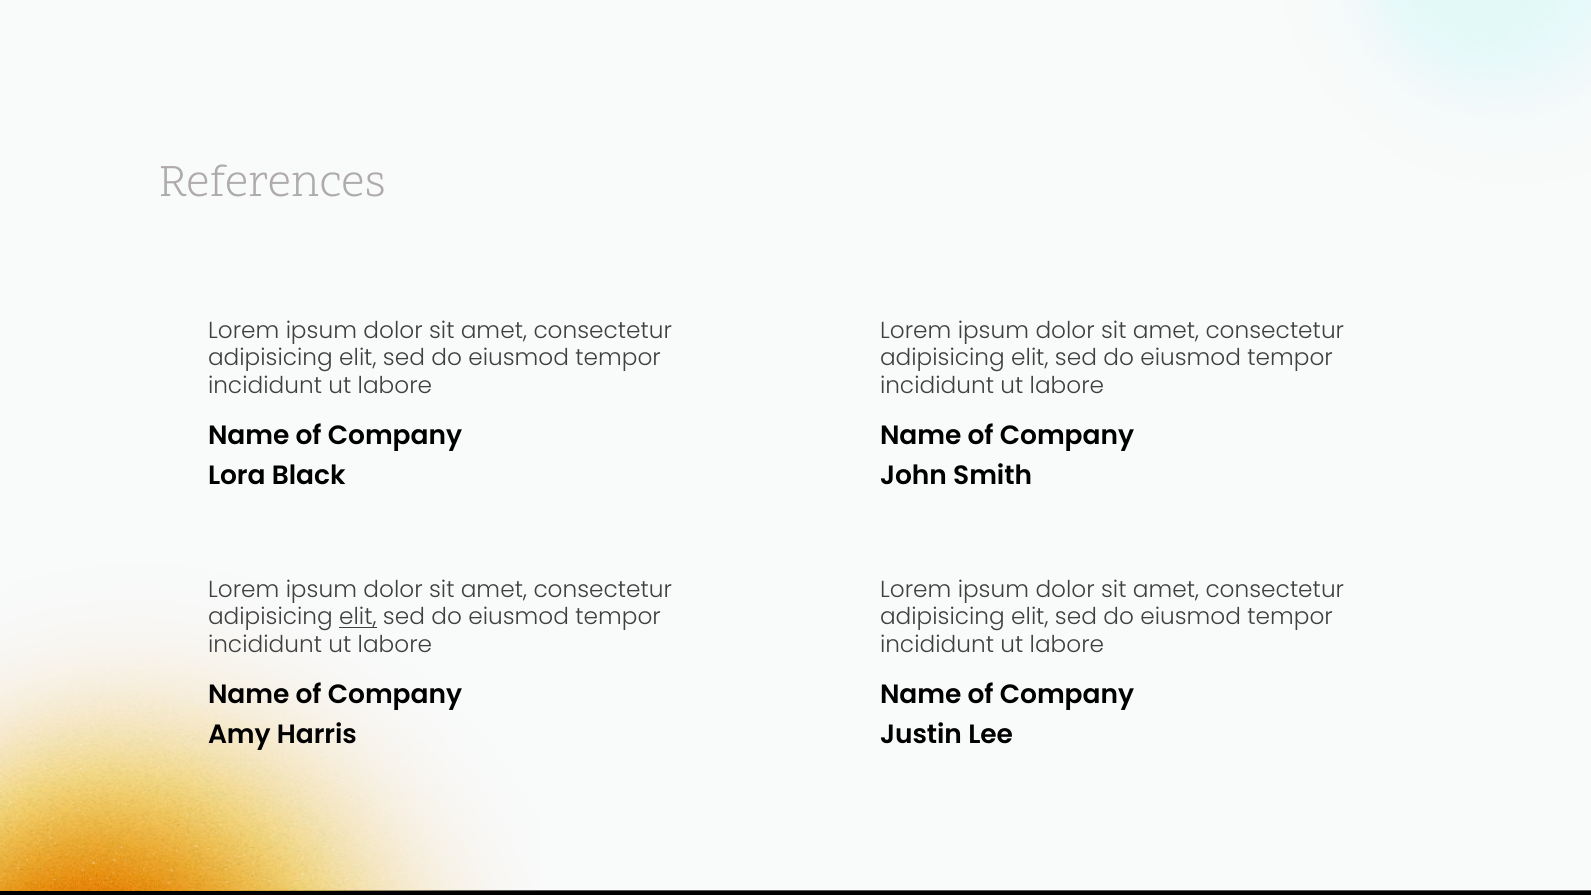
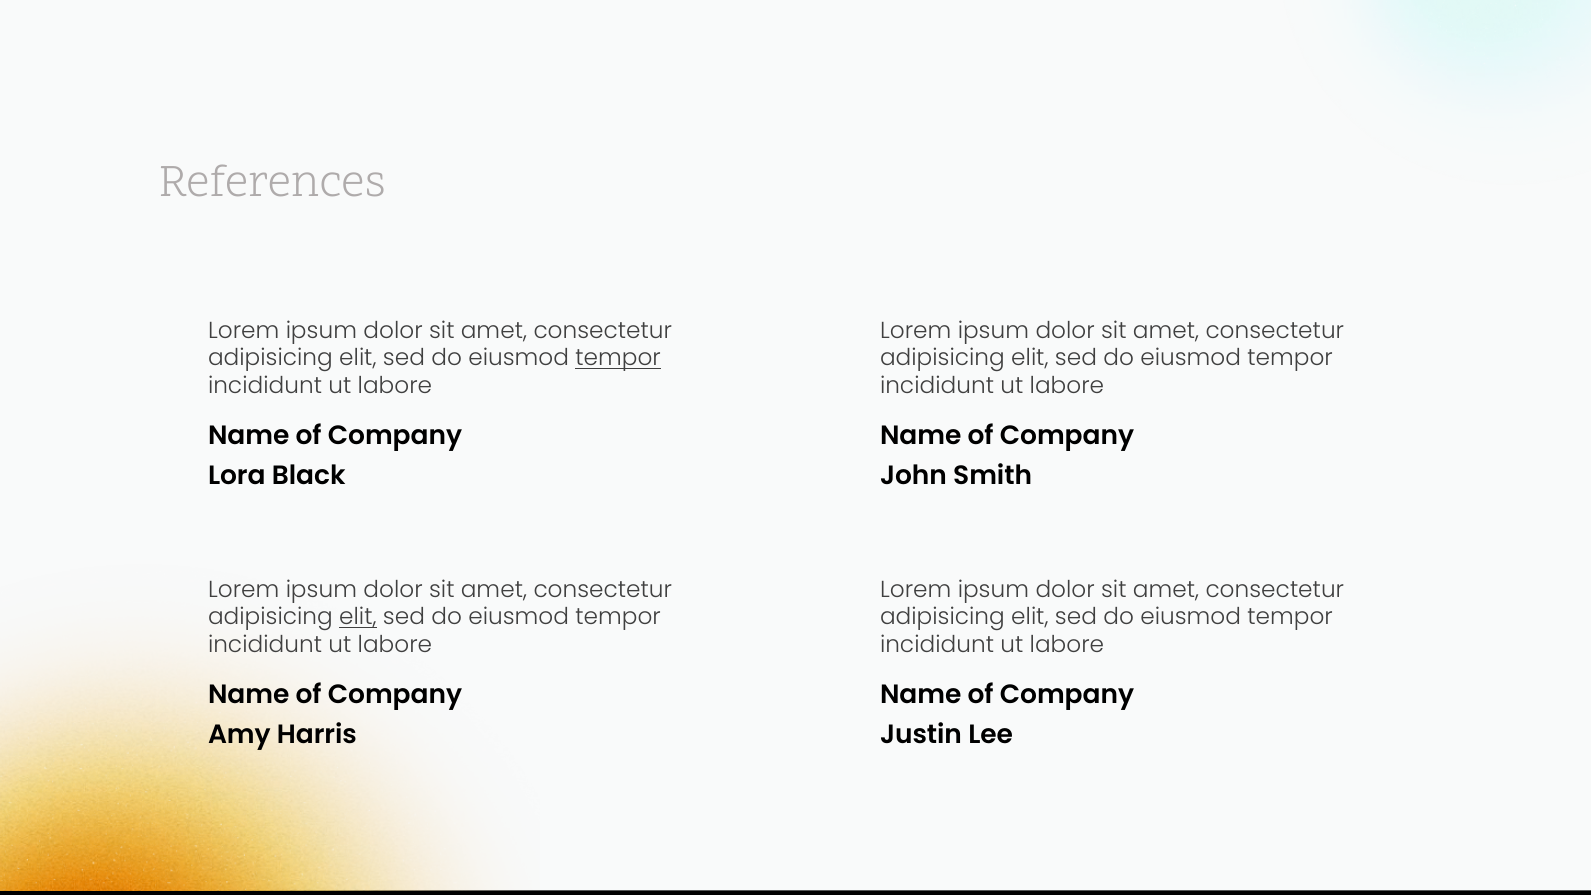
tempor underline: none -> present (618, 358)
